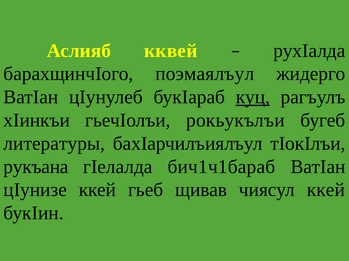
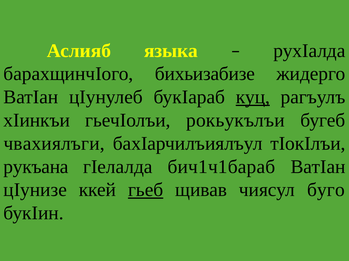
кквей: кквей -> языка (171, 51)
поэмаялъул: поэмаялъул -> бихьизабизе (205, 74)
литературы: литературы -> чвахиялъги (54, 144)
гьеб underline: none -> present (146, 190)
чиясул ккей: ккей -> буго (326, 190)
